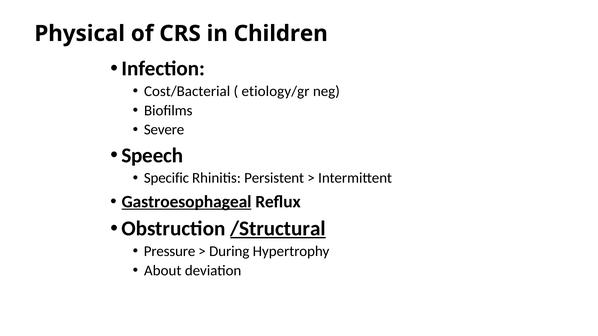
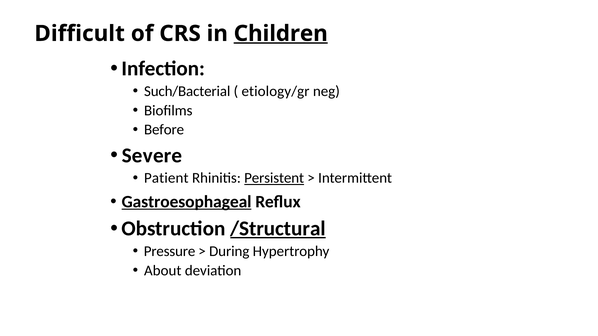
Physical: Physical -> Difficult (80, 34)
Children underline: none -> present (281, 34)
Cost/Bacterial: Cost/Bacterial -> Such/Bacterial (187, 91)
Severe: Severe -> Before (164, 130)
Speech: Speech -> Severe (152, 156)
Specific: Specific -> Patient (166, 178)
Persistent underline: none -> present (274, 178)
